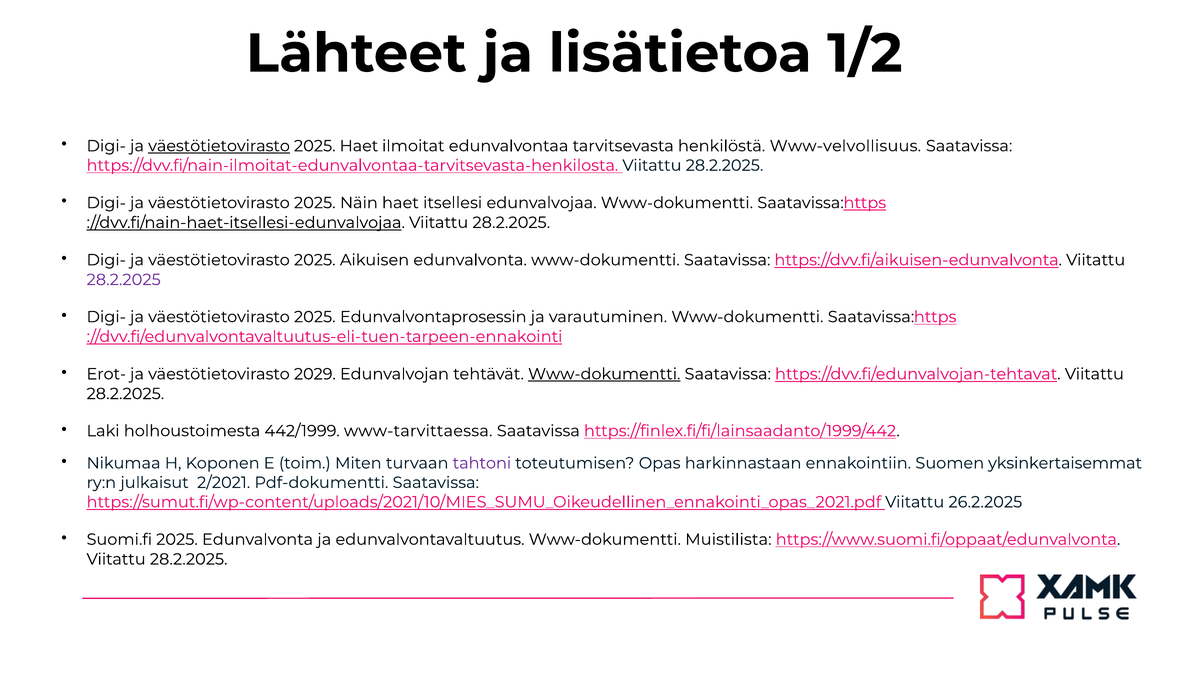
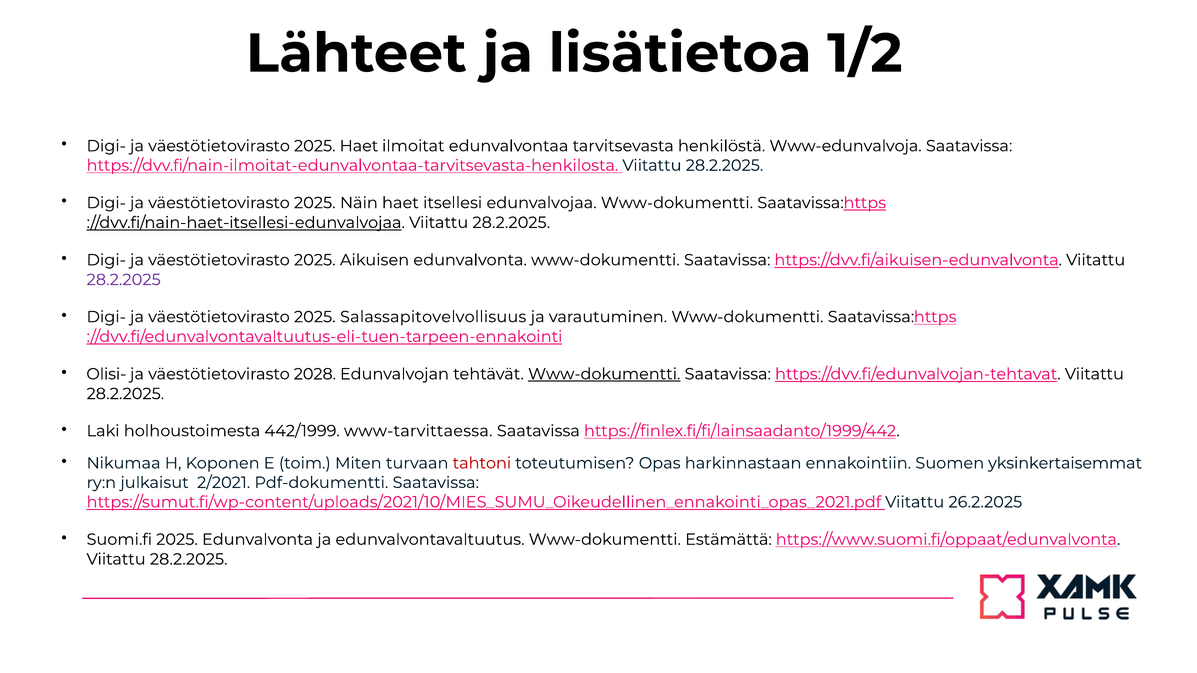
väestötietovirasto underline: present -> none (219, 146)
Www-velvollisuus: Www-velvollisuus -> Www-edunvalvoja (846, 146)
Edunvalvontaprosessin: Edunvalvontaprosessin -> Salassapitovelvollisuus (433, 317)
Erot-: Erot- -> Olisi- (106, 374)
2029: 2029 -> 2028 (315, 374)
tahtoni colour: purple -> red (482, 463)
Muistilista: Muistilista -> Estämättä (728, 540)
